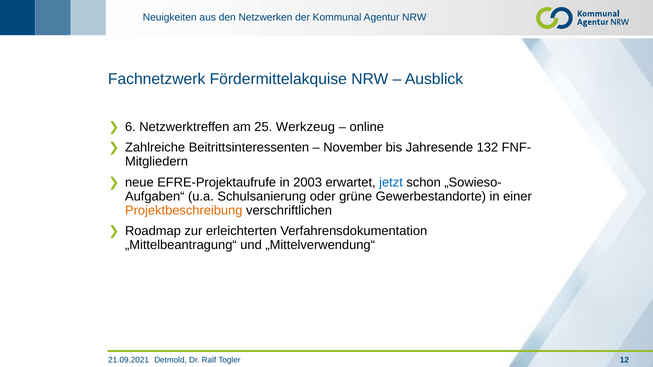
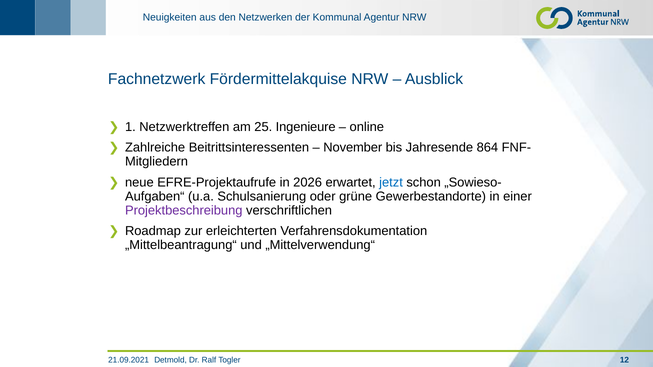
6: 6 -> 1 (130, 127)
Werkzeug: Werkzeug -> Ingenieure (306, 127)
132: 132 -> 864 (487, 148)
2003: 2003 -> 2026 (308, 183)
Projektbeschreibung colour: orange -> purple (184, 210)
